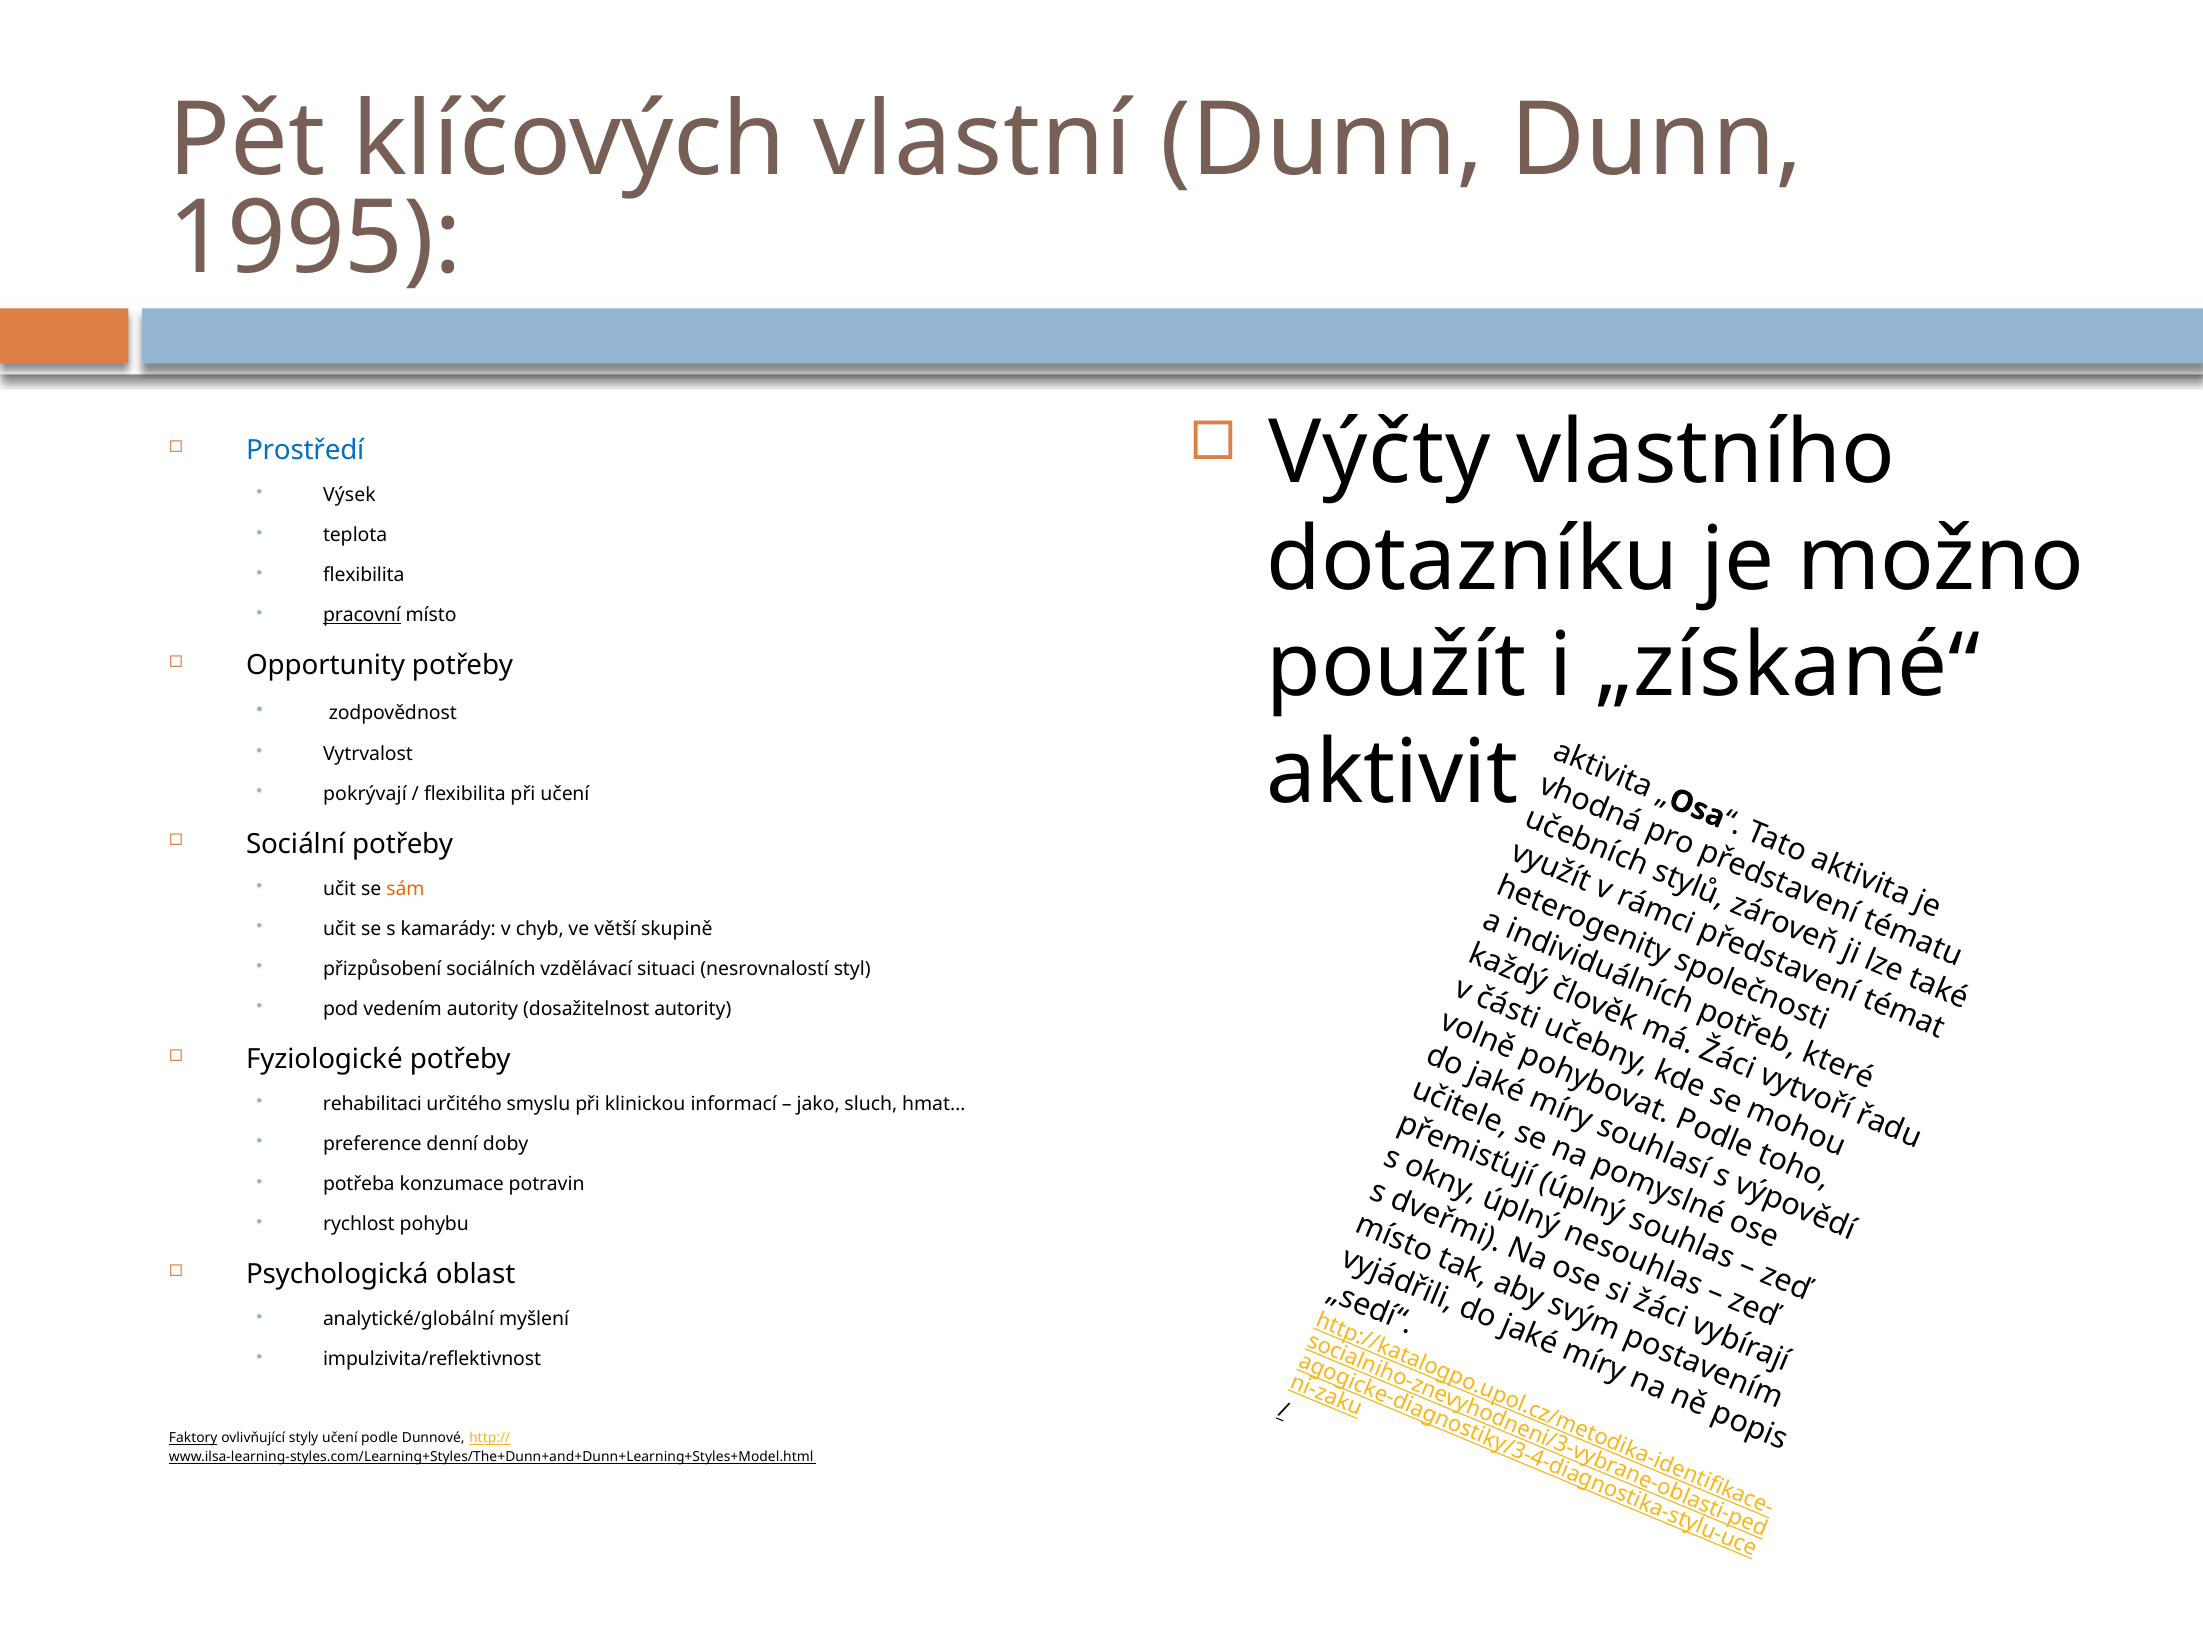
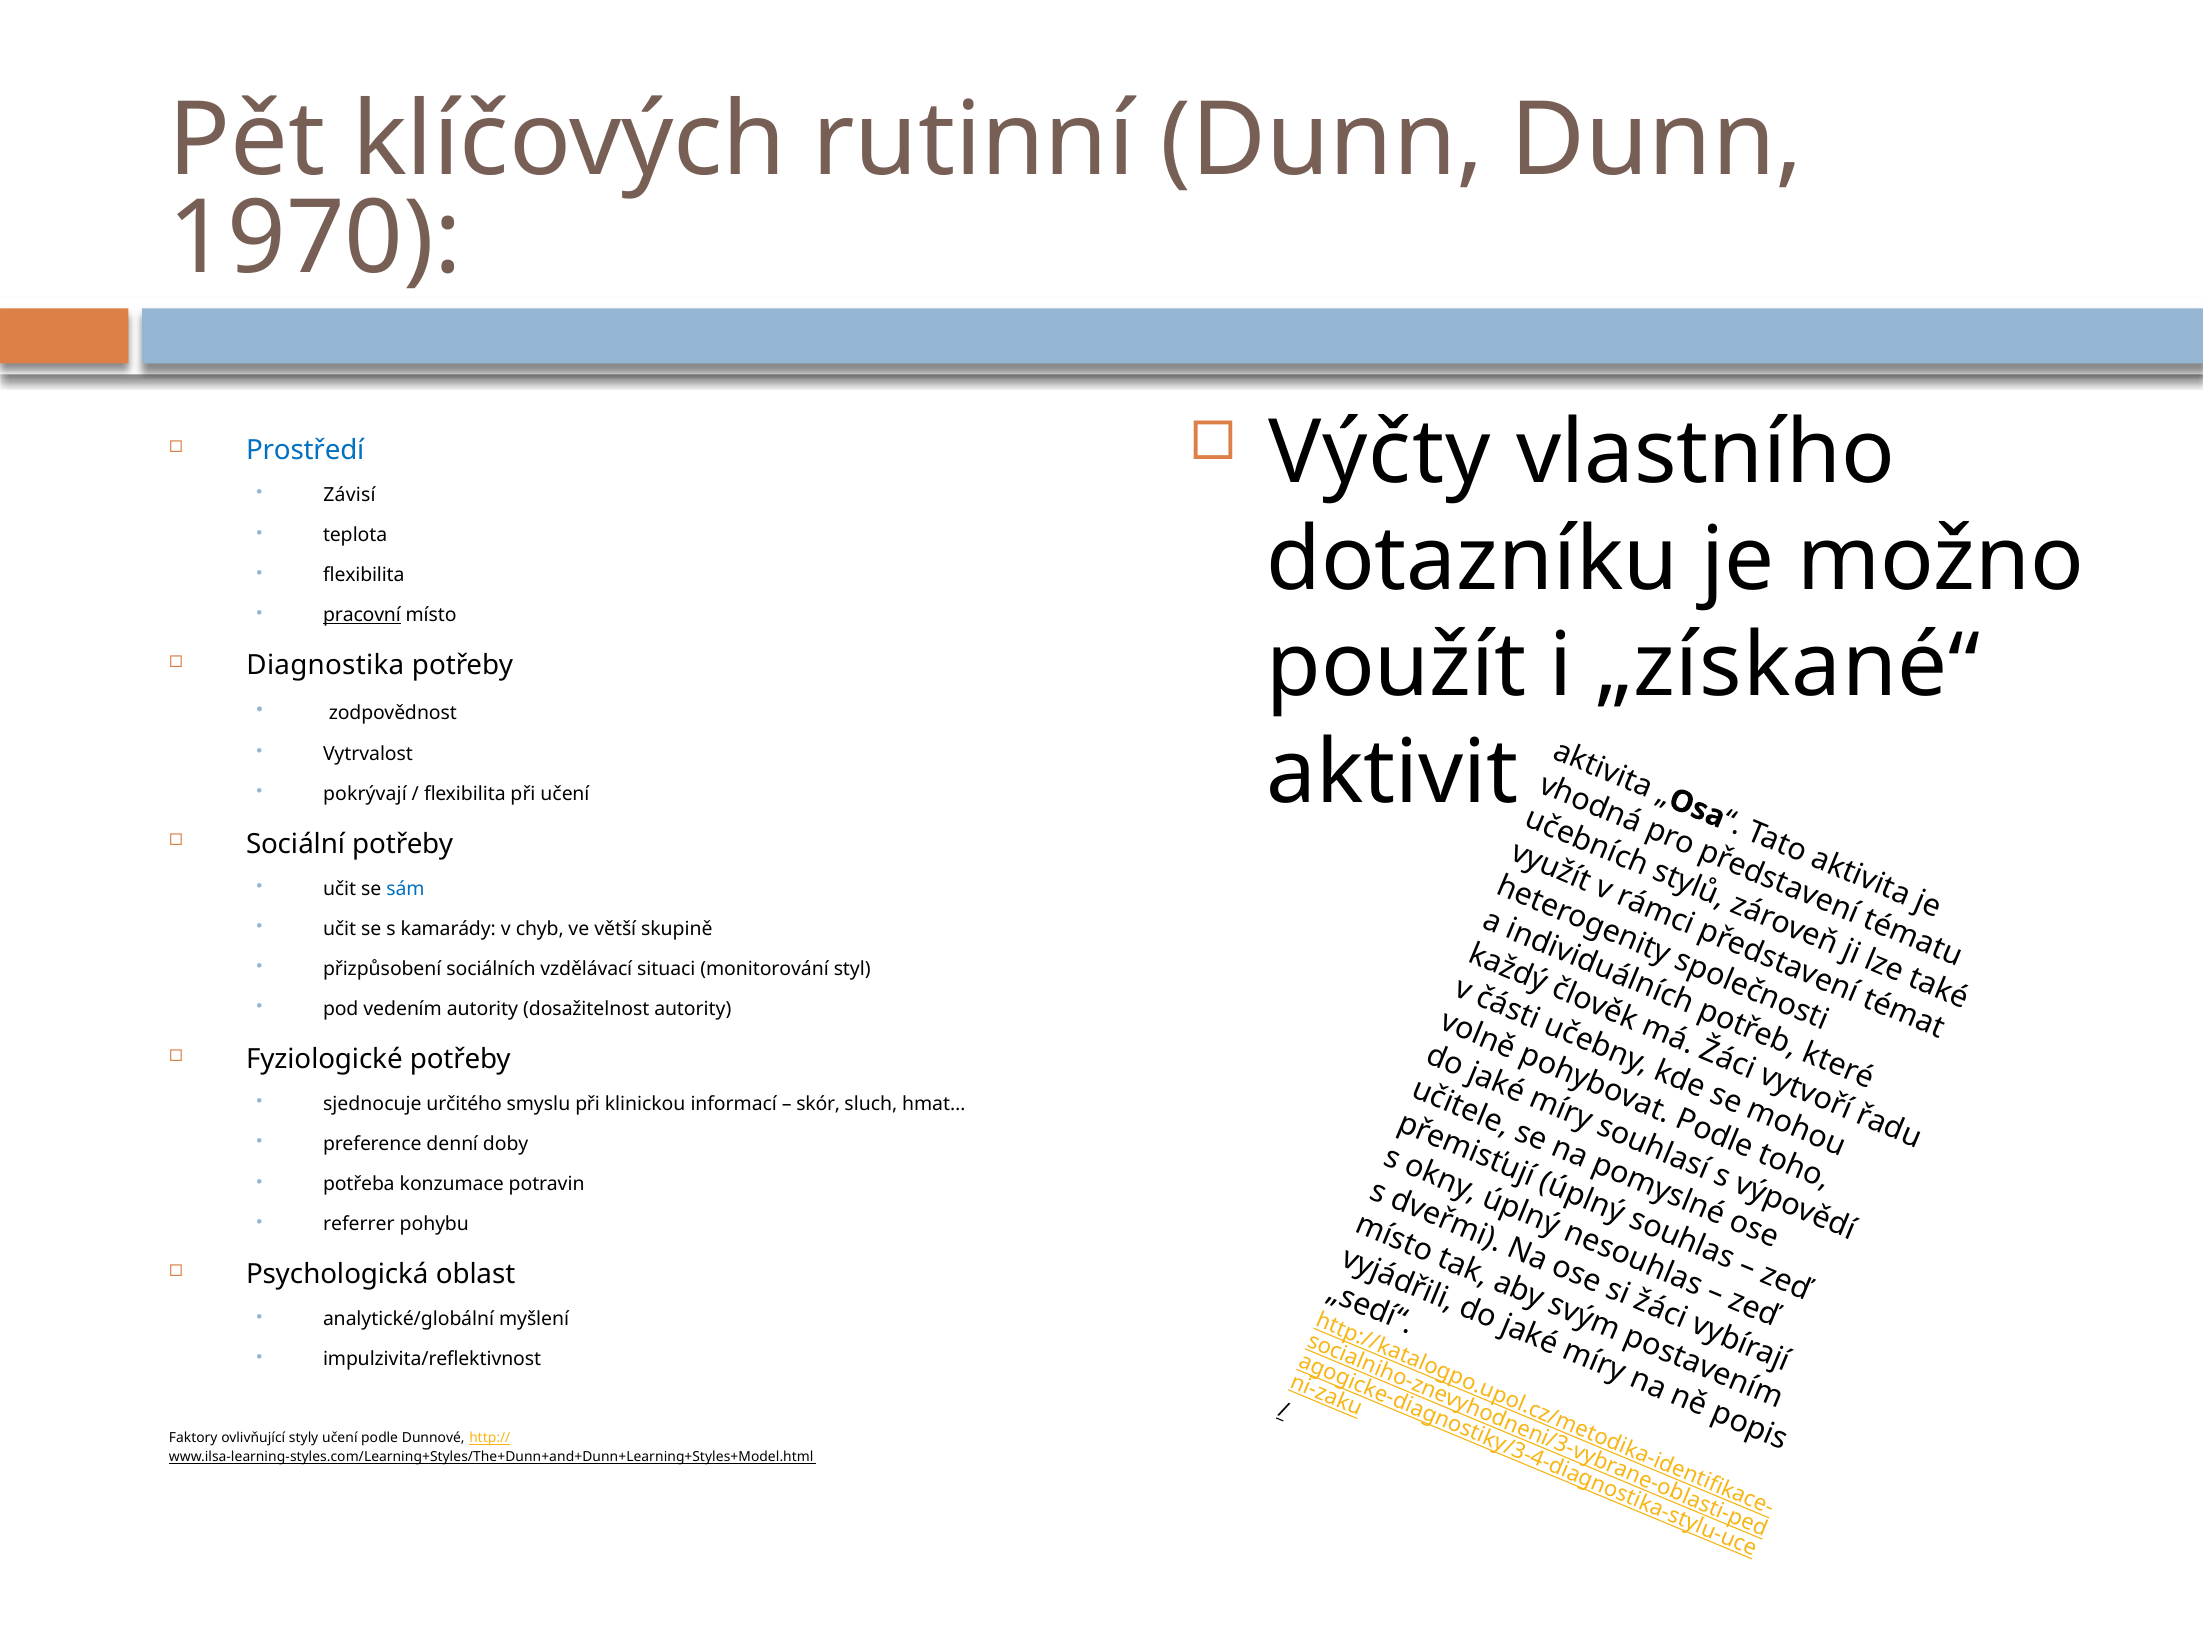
vlastní: vlastní -> rutinní (974, 140)
1995: 1995 -> 1970 (315, 239)
Výsek: Výsek -> Závisí (349, 495)
Opportunity: Opportunity -> Diagnostika (325, 666)
sám colour: orange -> blue (405, 889)
nesrovnalostí: nesrovnalostí -> monitorování (765, 969)
rehabilitaci: rehabilitaci -> sjednocuje (372, 1104)
jako: jako -> skór (818, 1104)
rychlost: rychlost -> referrer (359, 1224)
Faktory underline: present -> none (193, 1438)
